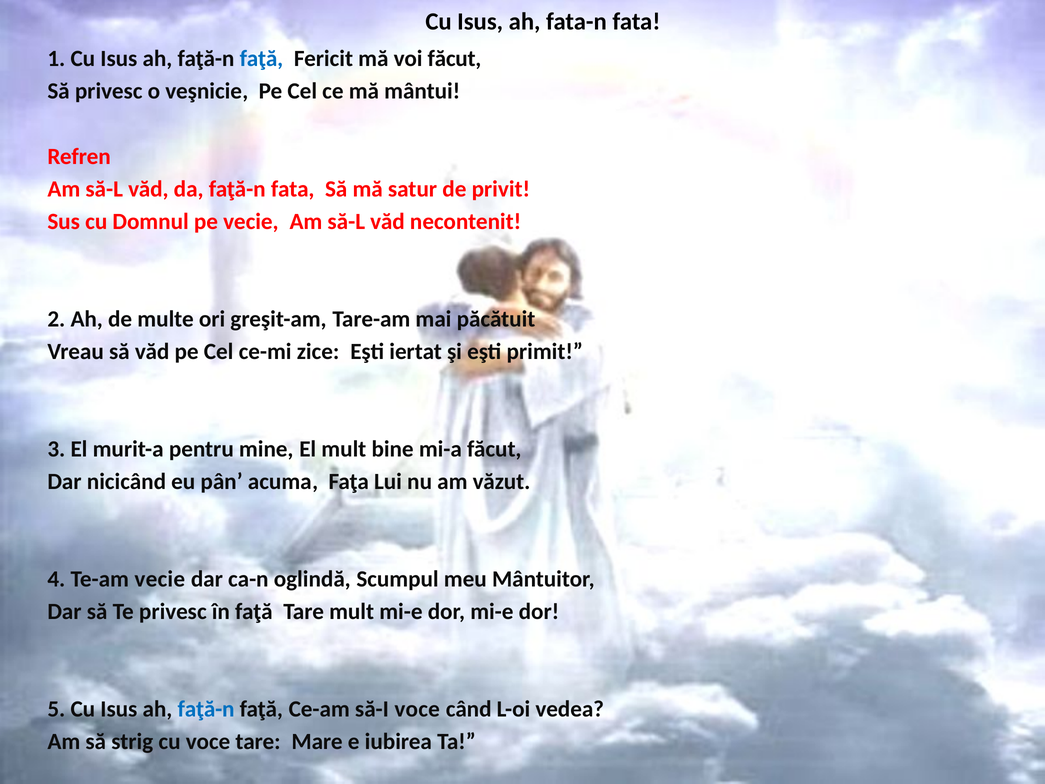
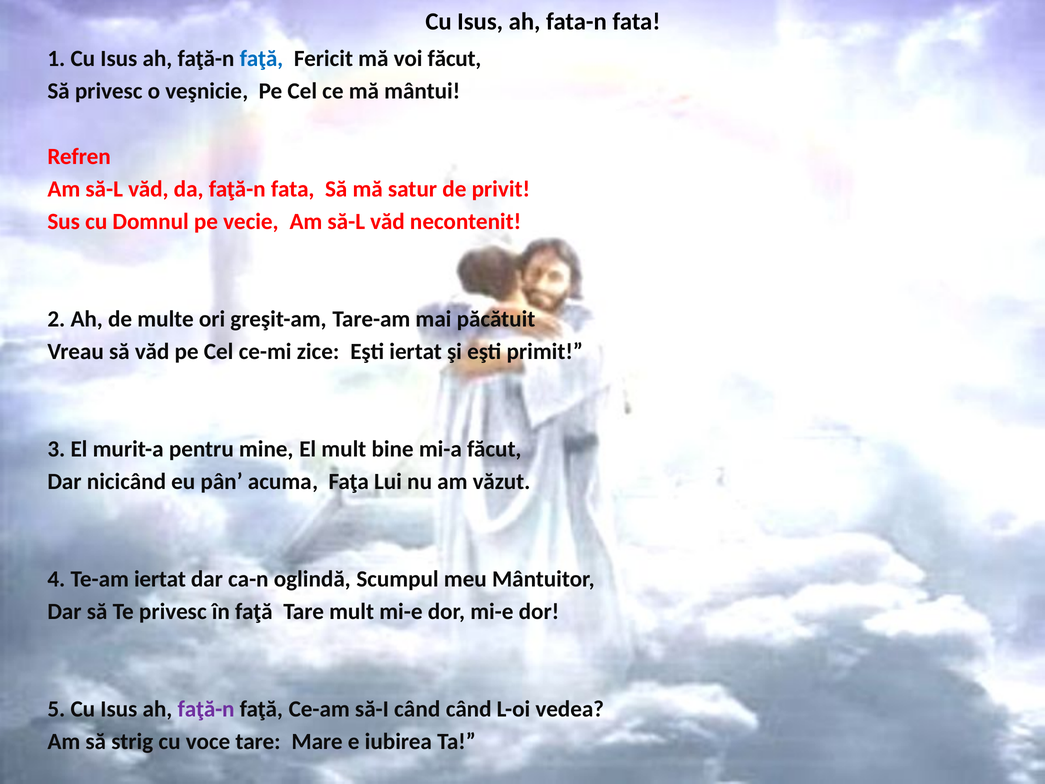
Te-am vecie: vecie -> iertat (160, 579)
faţă-n colour: blue -> purple (206, 709)
să-I voce: voce -> când (417, 709)
